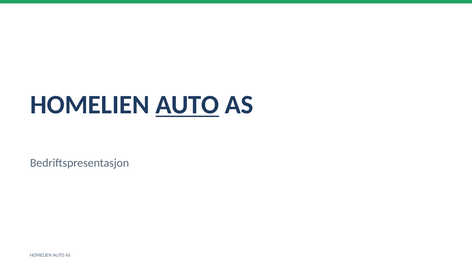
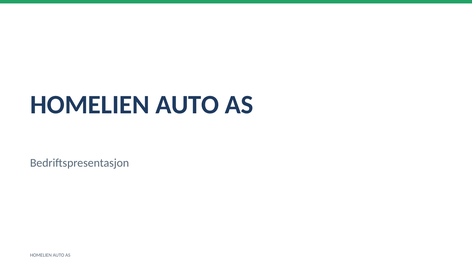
AUTO underline: present -> none (187, 105)
